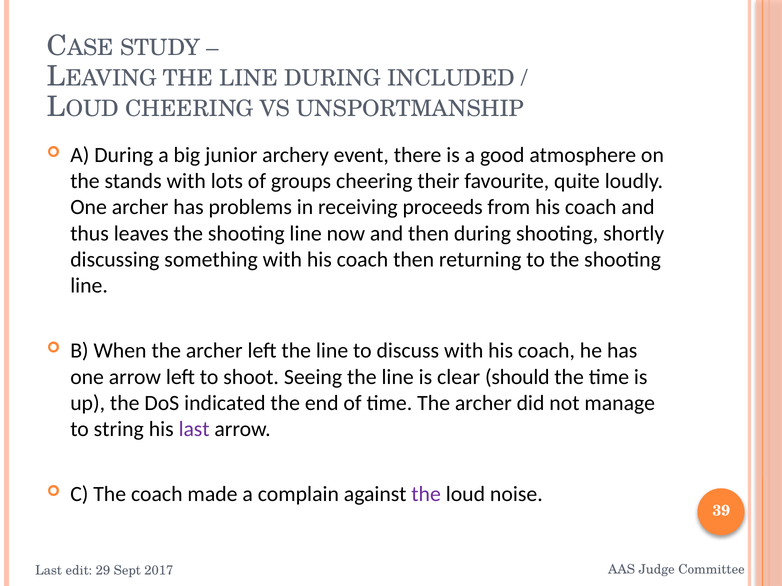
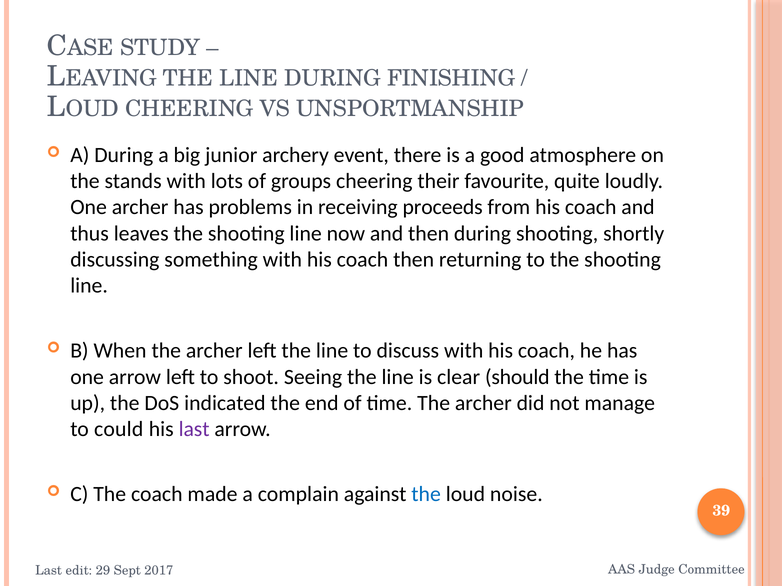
INCLUDED: INCLUDED -> FINISHING (451, 79)
string: string -> could (119, 429)
the colour: purple -> blue (426, 495)
